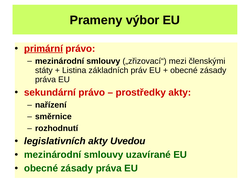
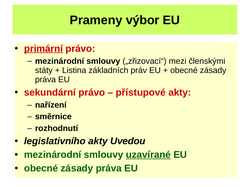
prostředky: prostředky -> přístupové (141, 93)
legislativních: legislativních -> legislativního (55, 142)
uzavírané underline: none -> present (148, 155)
